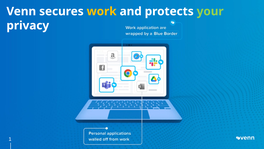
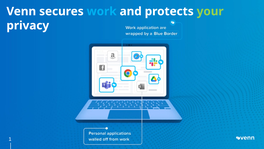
work colour: yellow -> light blue (102, 11)
